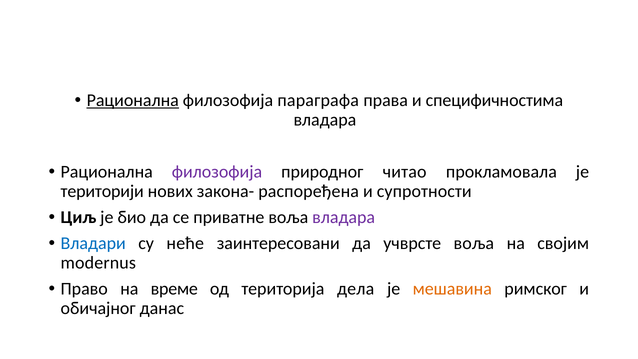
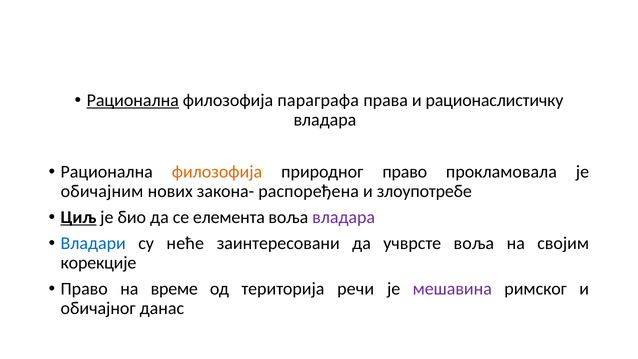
специфичностима: специфичностима -> рационаслистичку (494, 100)
филозофија colour: purple -> orange (217, 172)
природног читао: читао -> право (405, 172)
територији: територији -> обичајним (102, 191)
супротности: супротности -> злоупотребе (424, 191)
Циљ underline: none -> present (78, 217)
приватне: приватне -> елемента (229, 217)
modernus: modernus -> корекције (98, 263)
дела: дела -> речи (356, 289)
мешавина colour: orange -> purple (452, 289)
